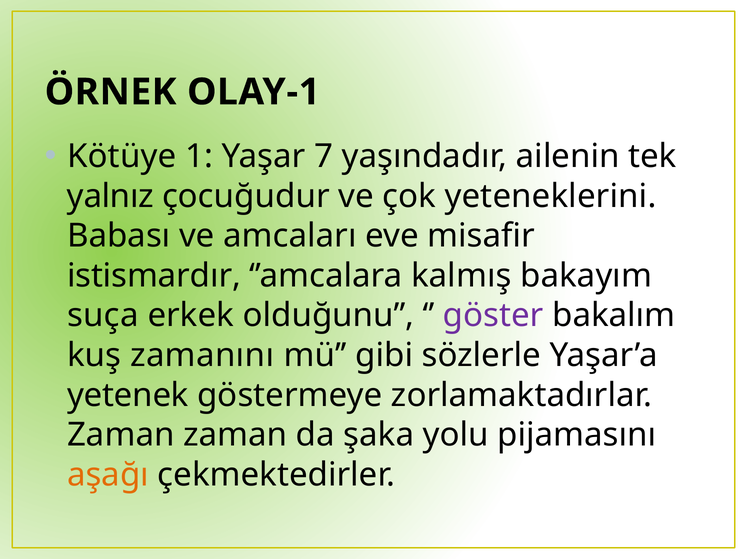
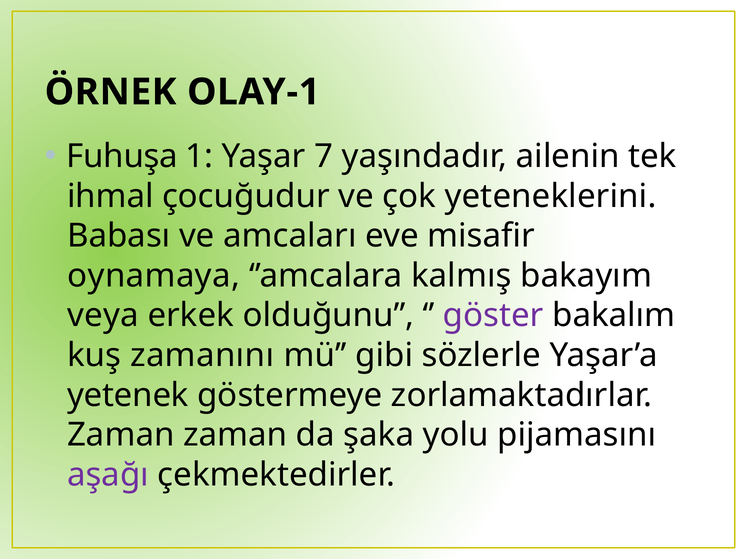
Kötüye: Kötüye -> Fuhuşa (122, 156)
yalnız: yalnız -> ihmal (110, 196)
istismardır: istismardır -> oynamaya (154, 276)
suça: suça -> veya (103, 315)
aşağı colour: orange -> purple (108, 474)
